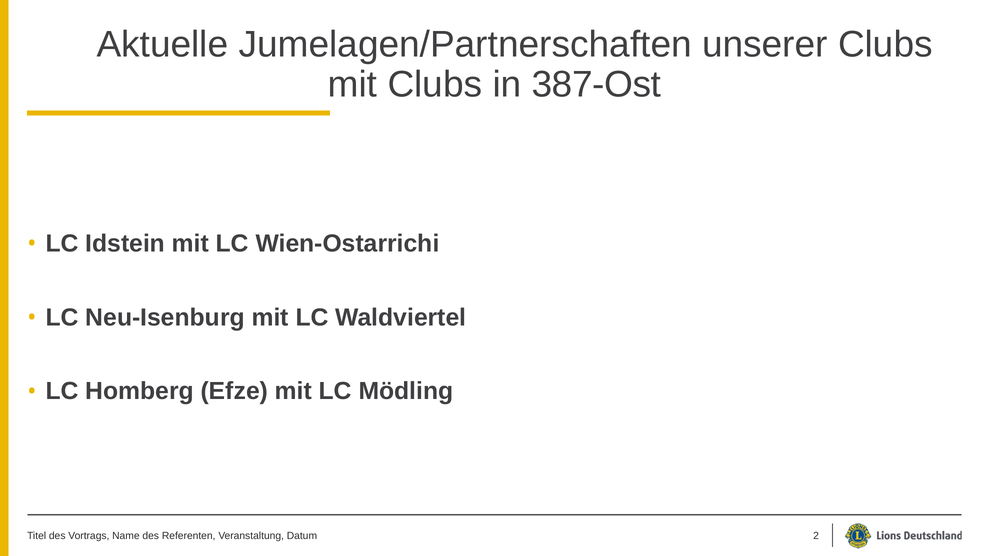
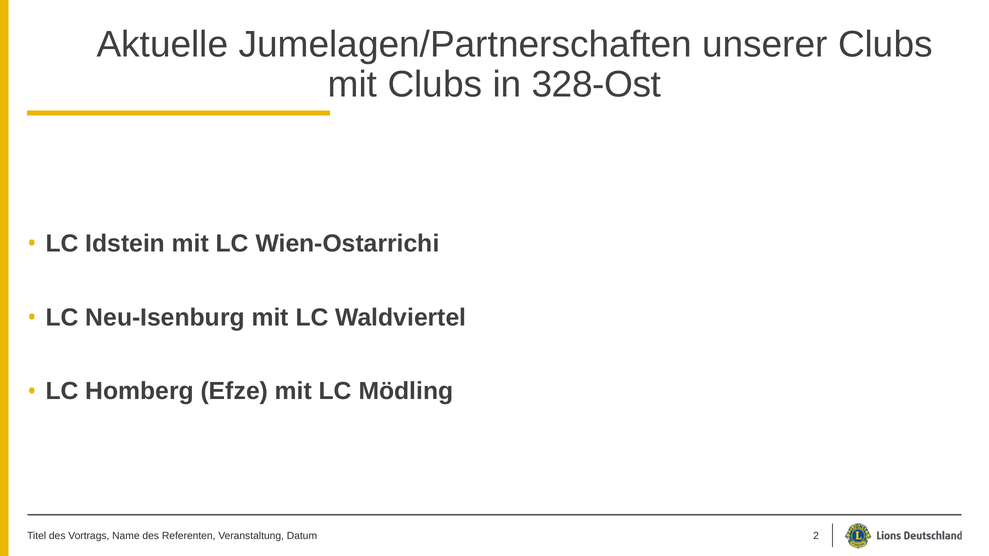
387-Ost: 387-Ost -> 328-Ost (596, 85)
